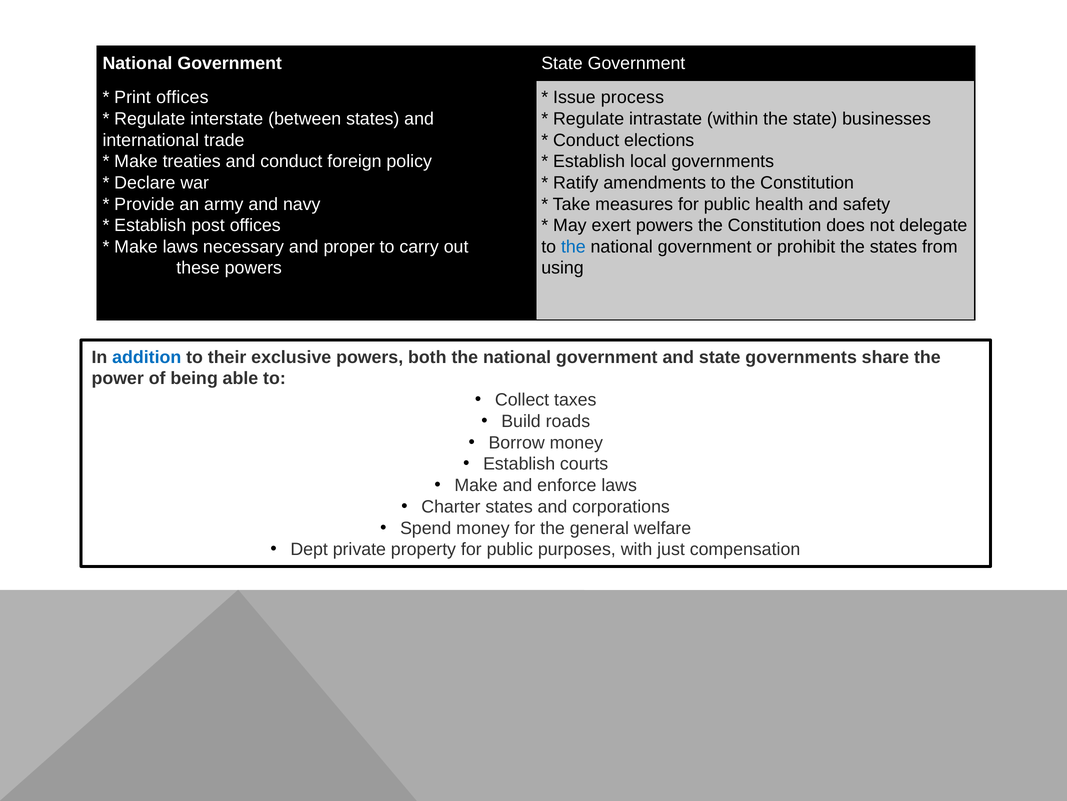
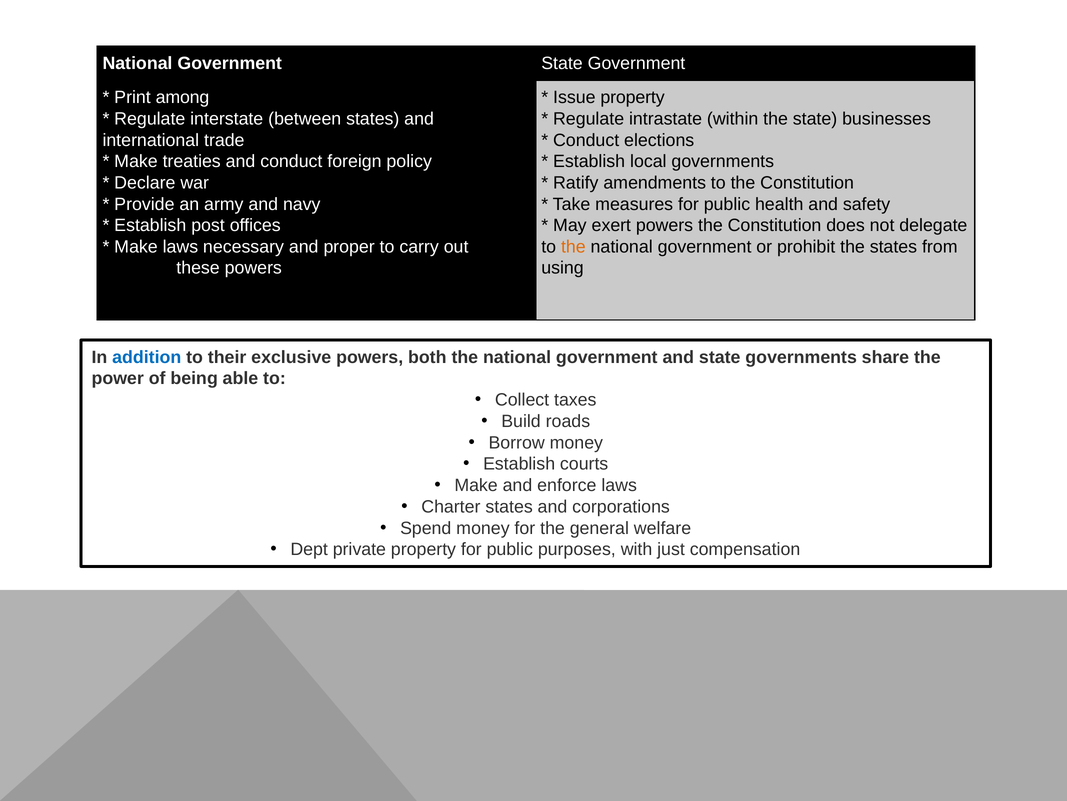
Print offices: offices -> among (182, 97)
Issue process: process -> property (633, 97)
the colour: blue -> orange (573, 247)
